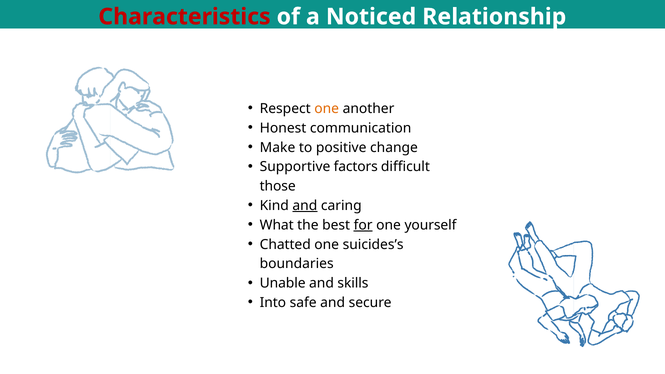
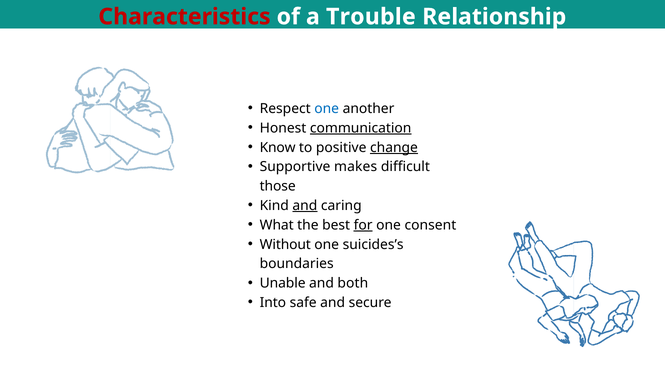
Noticed: Noticed -> Trouble (371, 17)
one colour: orange -> blue (327, 109)
communication underline: none -> present (361, 128)
Make: Make -> Know (278, 147)
change underline: none -> present (394, 147)
factors: factors -> makes (356, 167)
yourself: yourself -> consent (430, 225)
Chatted: Chatted -> Without (285, 244)
skills: skills -> both (353, 283)
